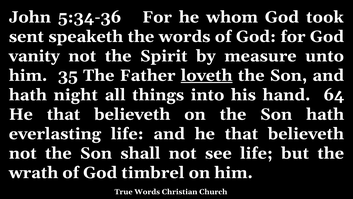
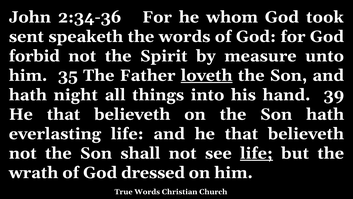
5:34-36: 5:34-36 -> 2:34-36 (90, 17)
vanity: vanity -> forbid (34, 56)
64: 64 -> 39 (334, 95)
life underline: none -> present (256, 153)
timbrel: timbrel -> dressed (153, 172)
